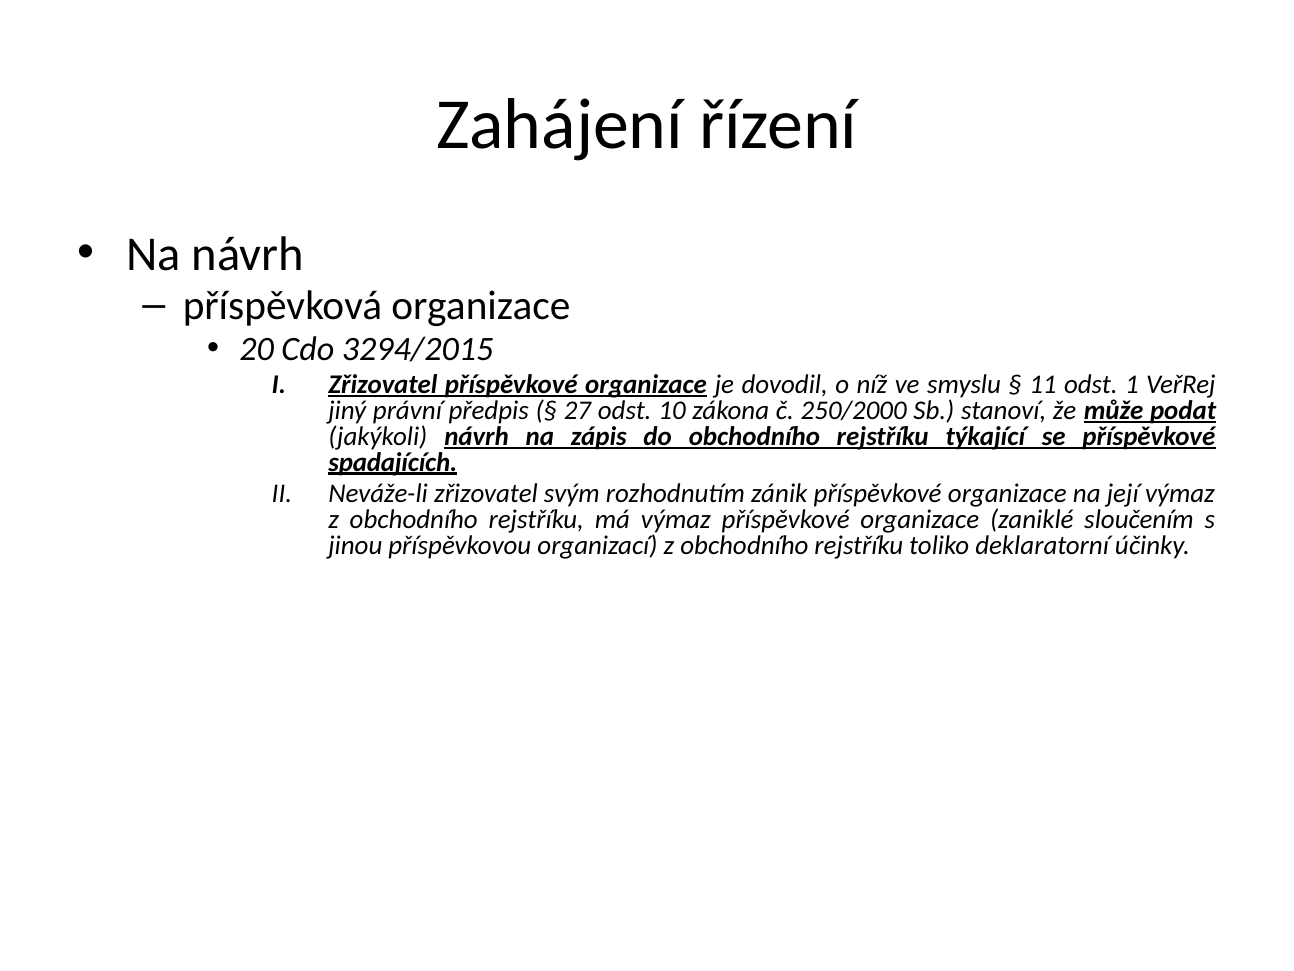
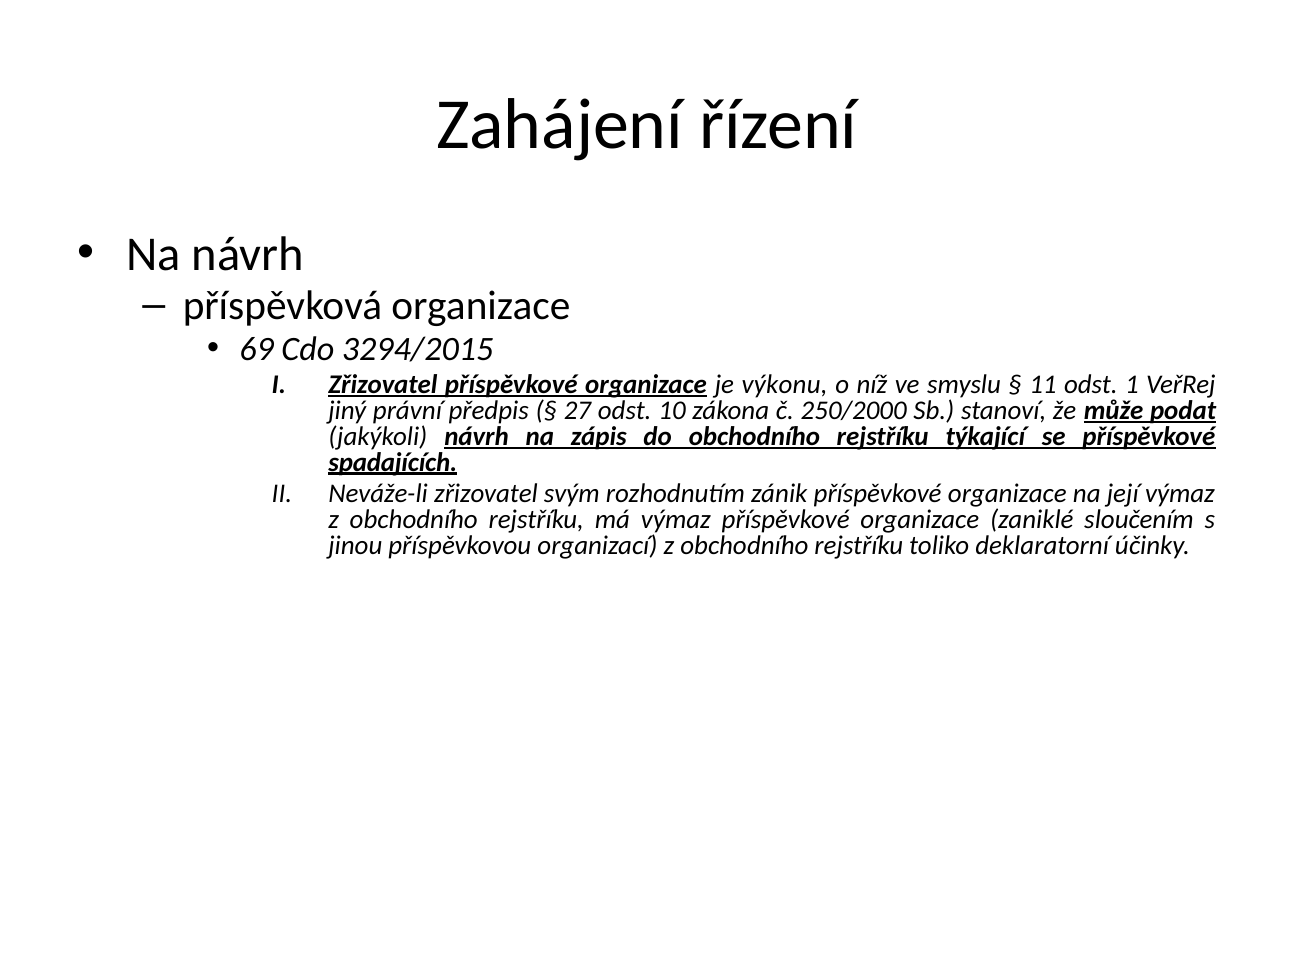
20: 20 -> 69 (257, 349)
dovodil: dovodil -> výkonu (785, 384)
